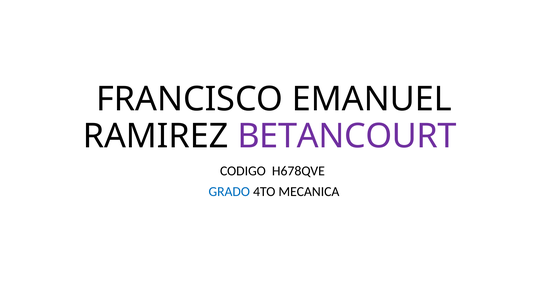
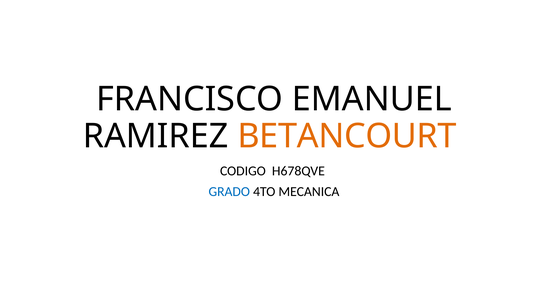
BETANCOURT colour: purple -> orange (347, 136)
